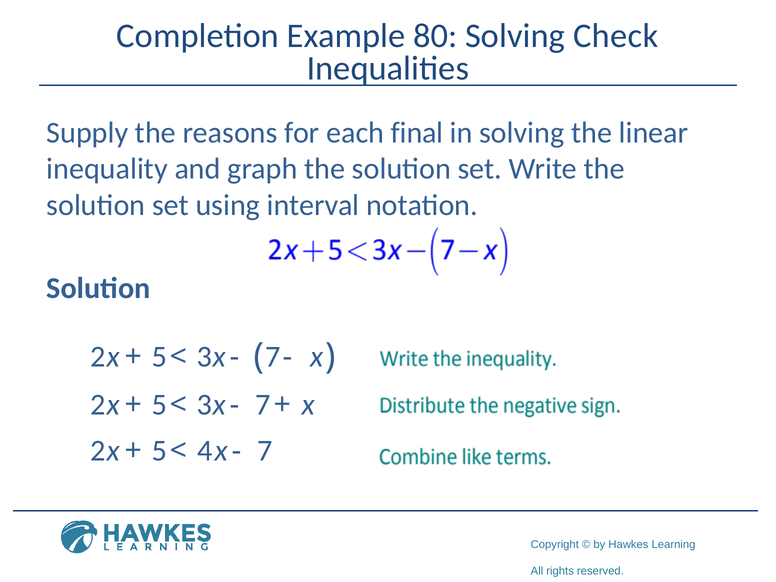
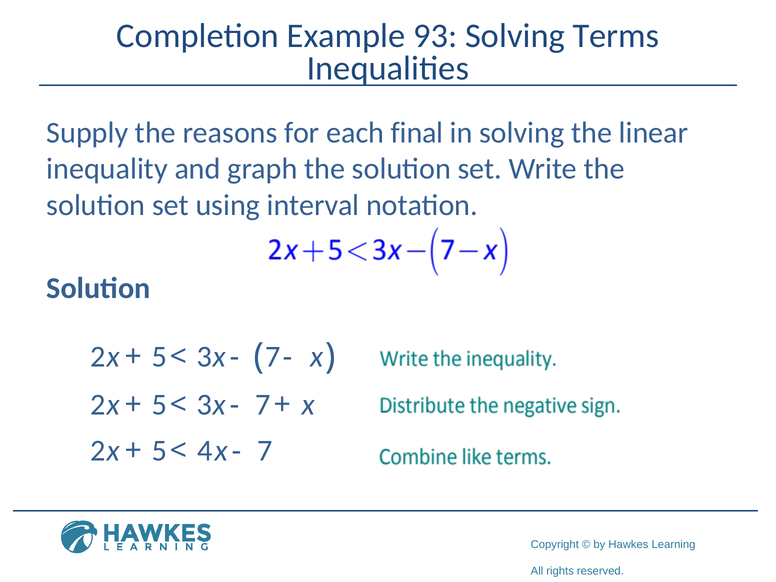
80: 80 -> 93 (435, 36)
Check: Check -> Terms (616, 36)
